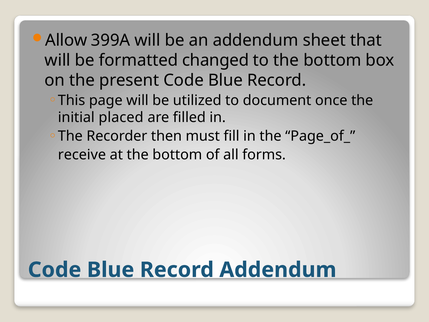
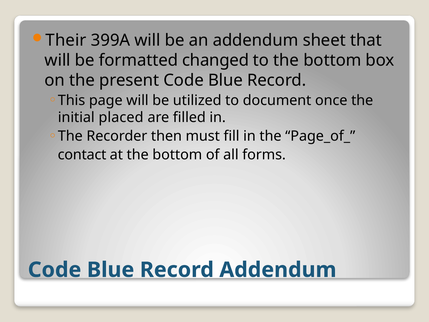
Allow: Allow -> Their (66, 40)
receive: receive -> contact (82, 155)
